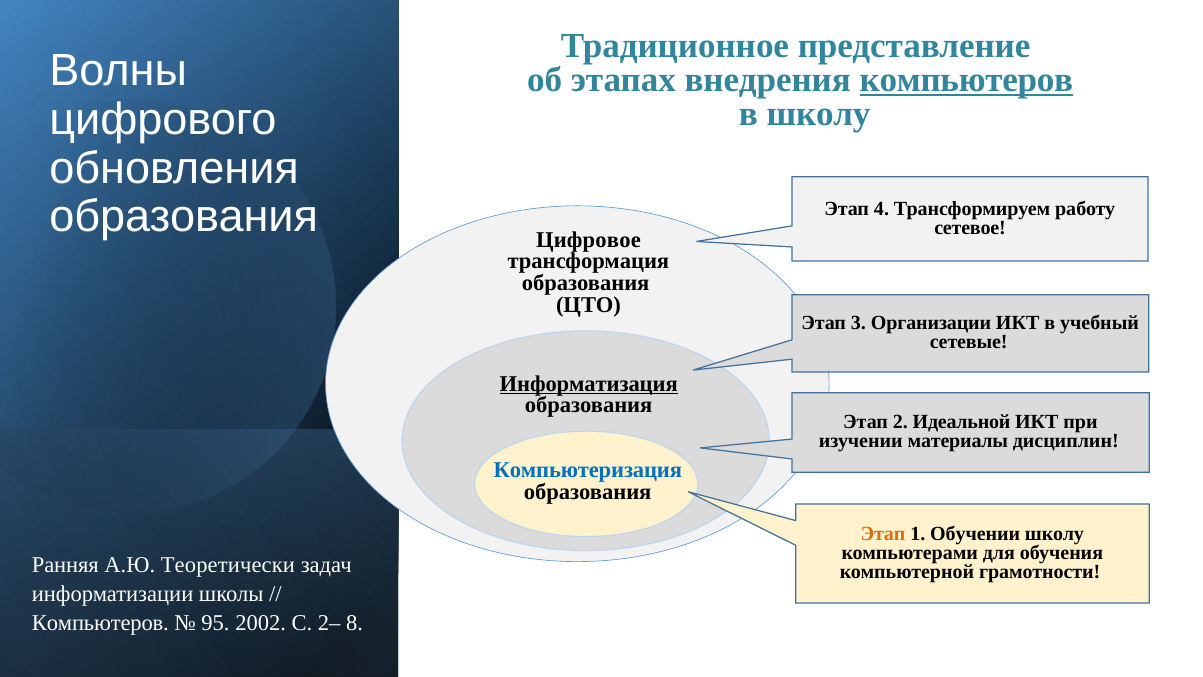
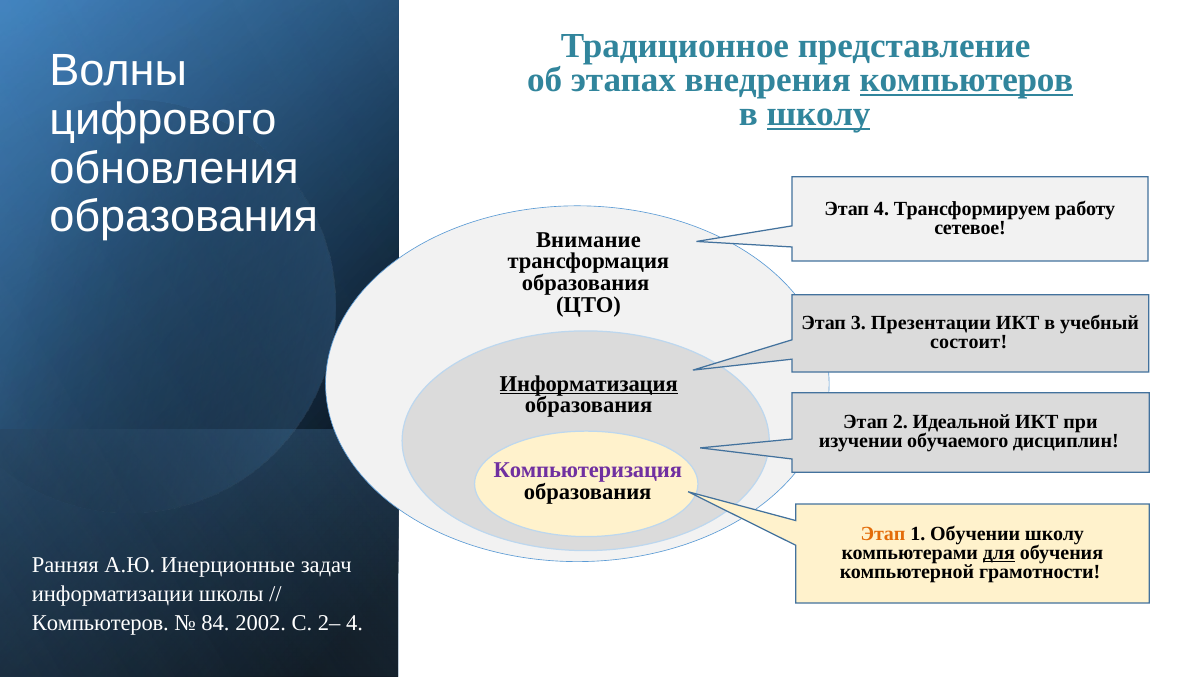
школу underline: none -> present (818, 113)
Цифровое: Цифровое -> Внимание (588, 240)
Организации: Организации -> Презентации (931, 323)
сетевые: сетевые -> состоит (969, 342)
материалы: материалы -> обучаемого (958, 441)
Компьютеризация colour: blue -> purple (588, 470)
для underline: none -> present (999, 552)
Теоретически: Теоретически -> Инерционные (228, 565)
95: 95 -> 84 (216, 622)
2– 8: 8 -> 4 (355, 622)
